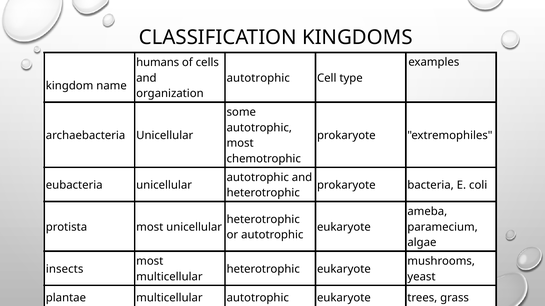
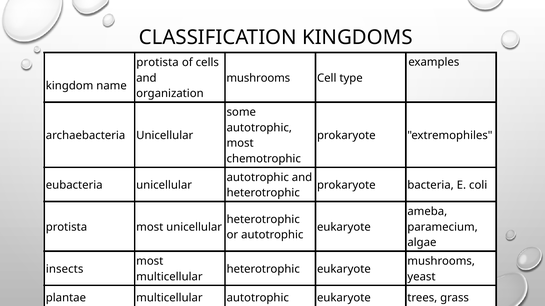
humans: humans -> protista (158, 63)
autotrophic: autotrophic -> mushrooms (258, 78)
